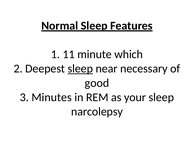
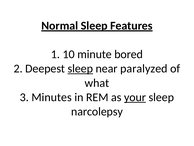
11: 11 -> 10 (69, 54)
which: which -> bored (129, 54)
necessary: necessary -> paralyzed (144, 68)
good: good -> what (97, 83)
your underline: none -> present (135, 97)
